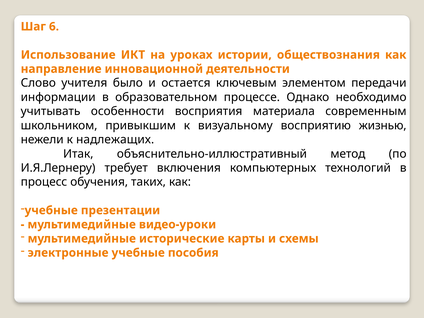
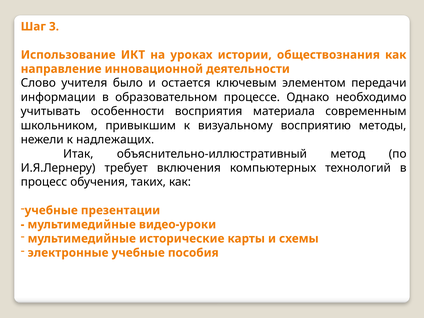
6: 6 -> 3 (54, 27)
жизнью: жизнью -> методы (383, 126)
